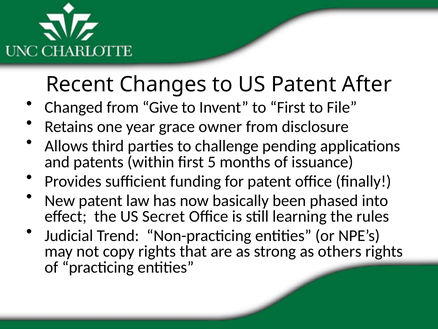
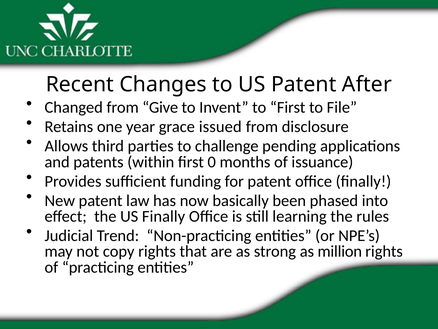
owner: owner -> issued (220, 127)
5: 5 -> 0 (212, 162)
US Secret: Secret -> Finally (164, 216)
others: others -> million (340, 251)
